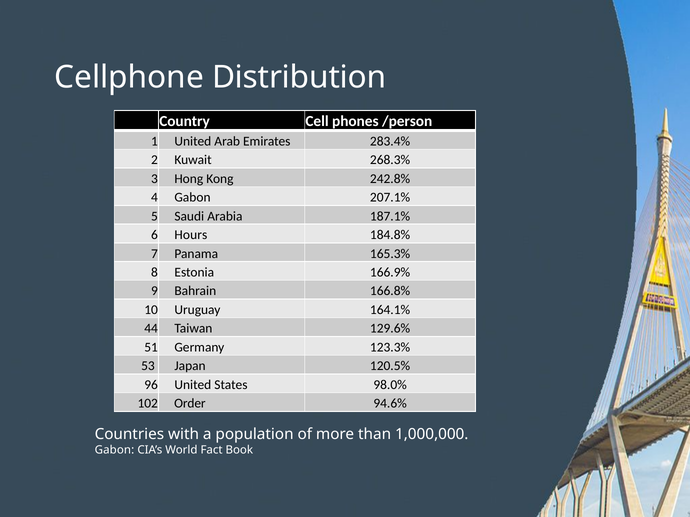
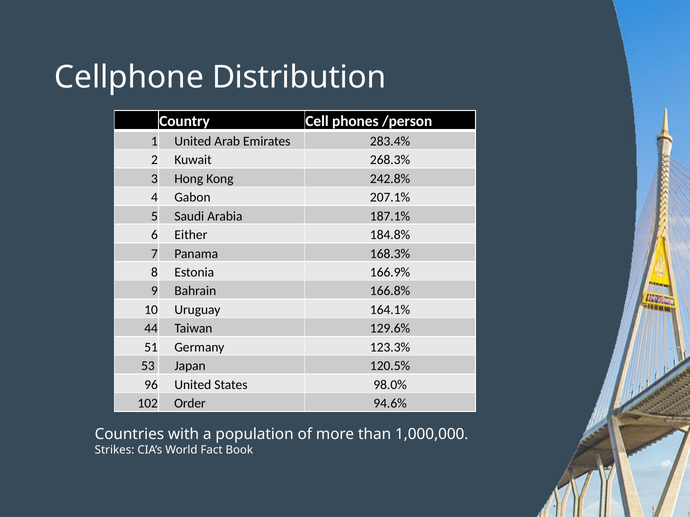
Hours: Hours -> Either (191, 235)
165.3%: 165.3% -> 168.3% (390, 254)
Gabon: Gabon -> Strikes (115, 451)
